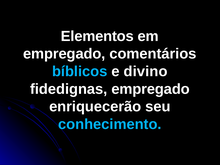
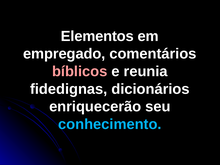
bíblicos colour: light blue -> pink (80, 71)
divino: divino -> reunia (146, 71)
fidedignas empregado: empregado -> dicionários (150, 89)
